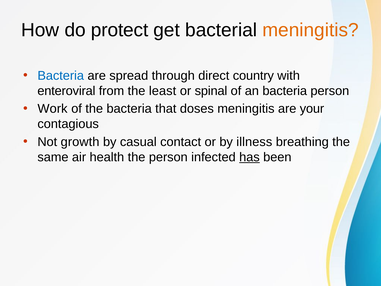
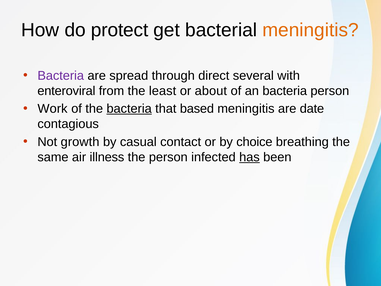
Bacteria colour: blue -> purple (61, 76)
country: country -> several (253, 76)
spinal: spinal -> about (211, 91)
bacteria underline: none -> present (129, 109)
doses: doses -> based (197, 109)
your: your -> date (312, 109)
illness: illness -> choice (254, 142)
health: health -> illness (107, 157)
